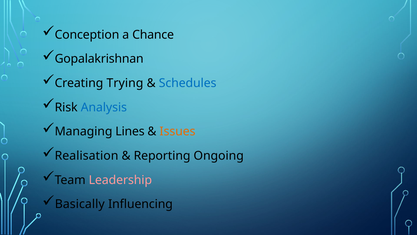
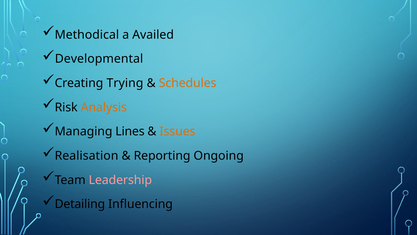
Conception: Conception -> Methodical (87, 35)
Chance: Chance -> Availed (153, 35)
Gopalakrishnan: Gopalakrishnan -> Developmental (99, 59)
Schedules colour: blue -> orange (188, 83)
Analysis colour: blue -> orange (104, 107)
Basically: Basically -> Detailing (80, 204)
